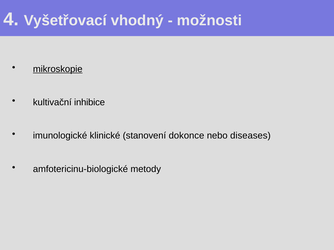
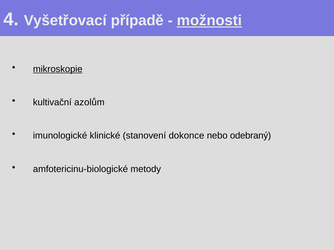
vhodný: vhodný -> případě (137, 21)
možnosti underline: none -> present (209, 21)
inhibice: inhibice -> azolům (89, 103)
diseases: diseases -> odebraný (251, 136)
